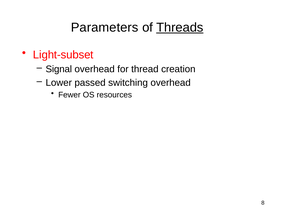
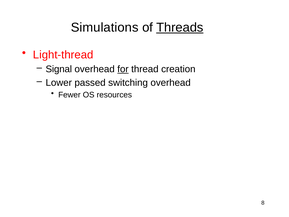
Parameters: Parameters -> Simulations (105, 27)
Light-subset: Light-subset -> Light-thread (63, 55)
for underline: none -> present (123, 69)
